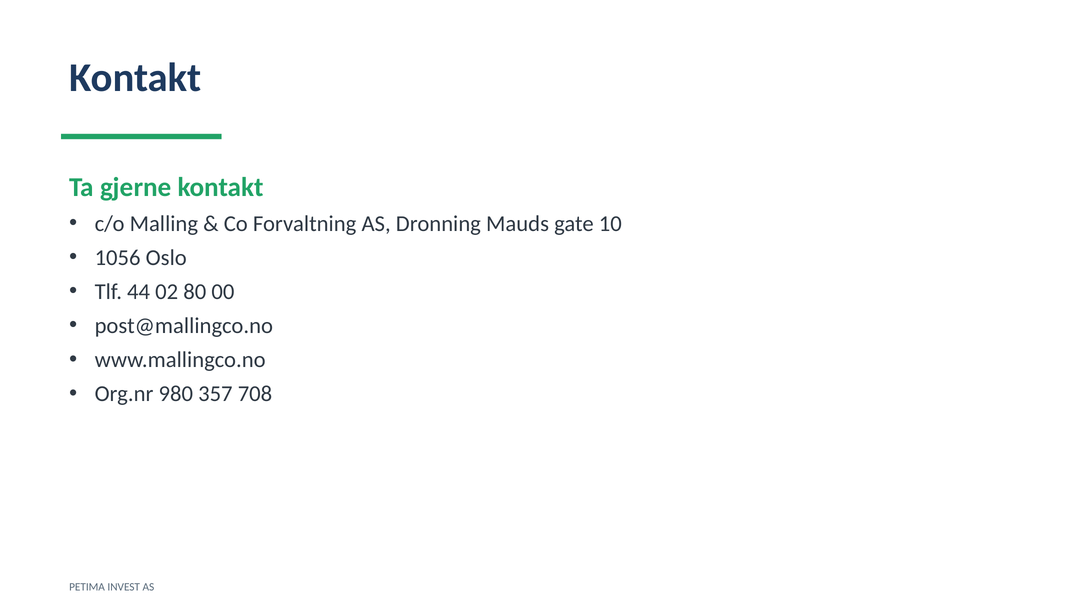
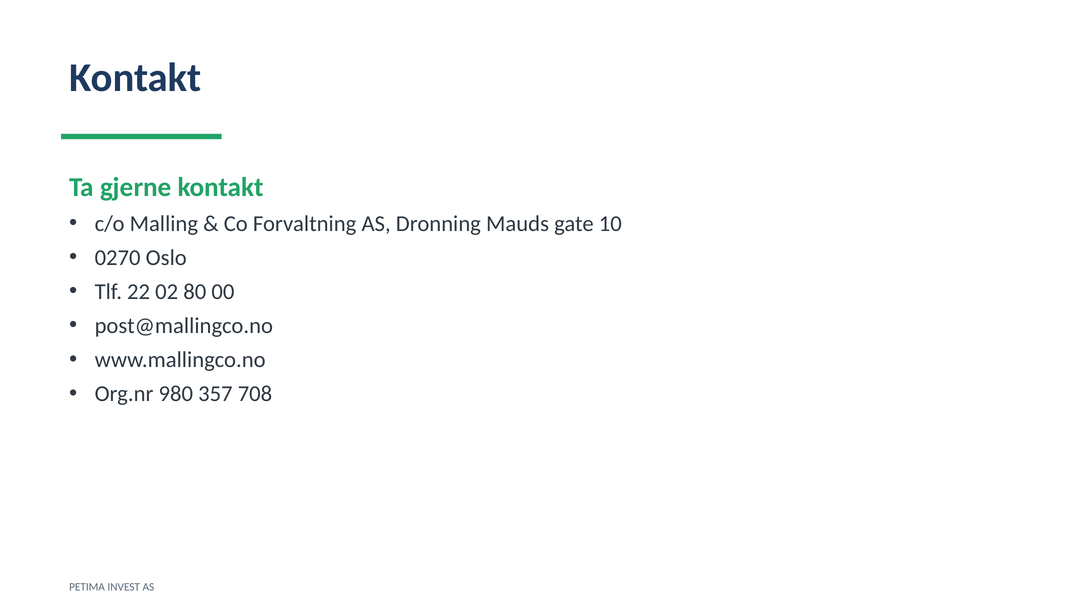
1056: 1056 -> 0270 (118, 258)
44: 44 -> 22 (139, 291)
